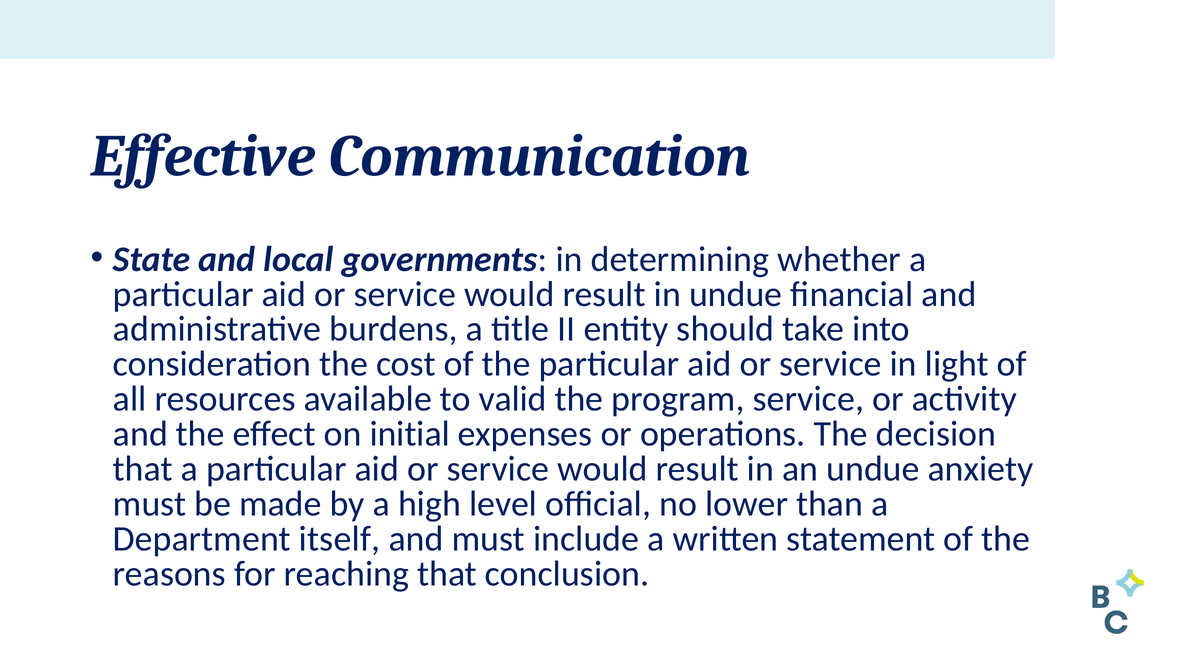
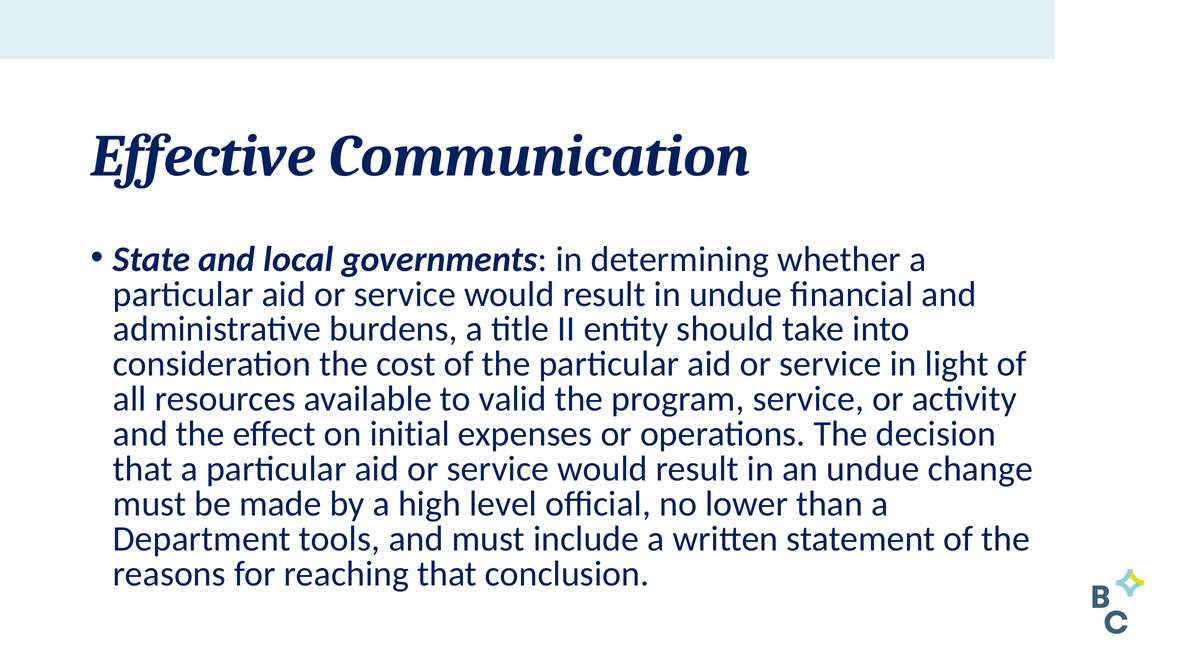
anxiety: anxiety -> change (980, 469)
itself: itself -> tools (340, 539)
